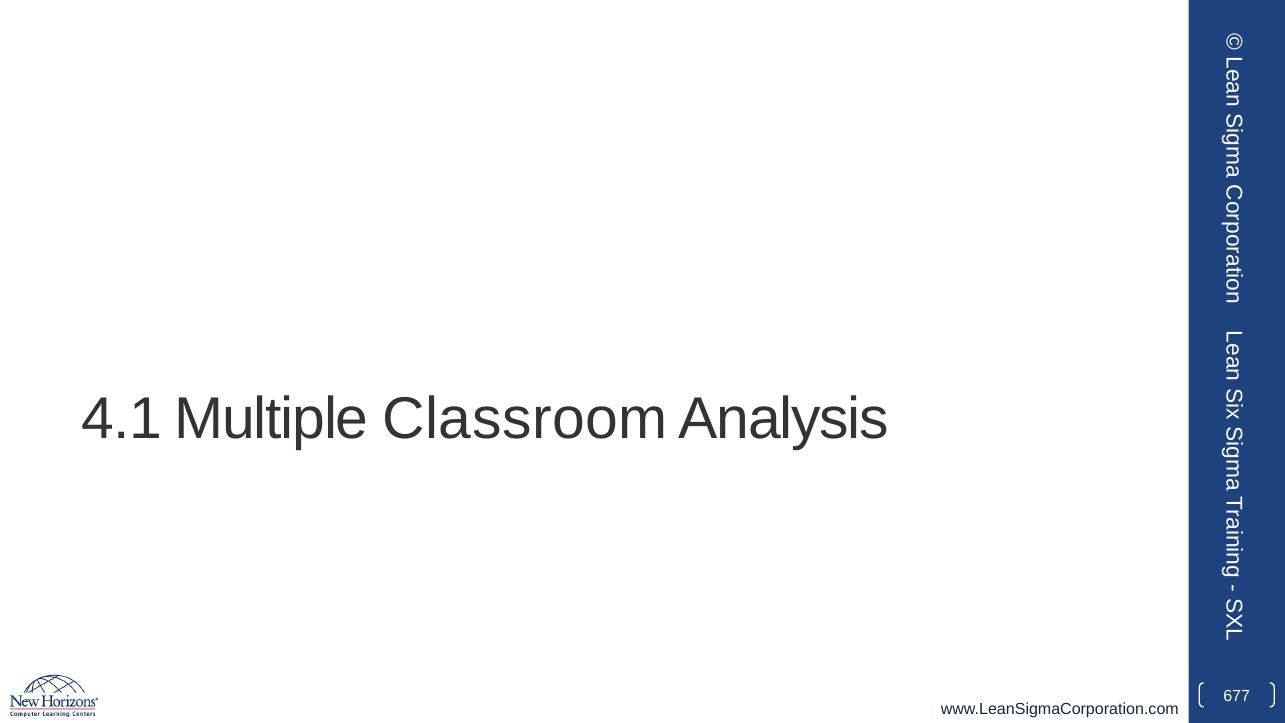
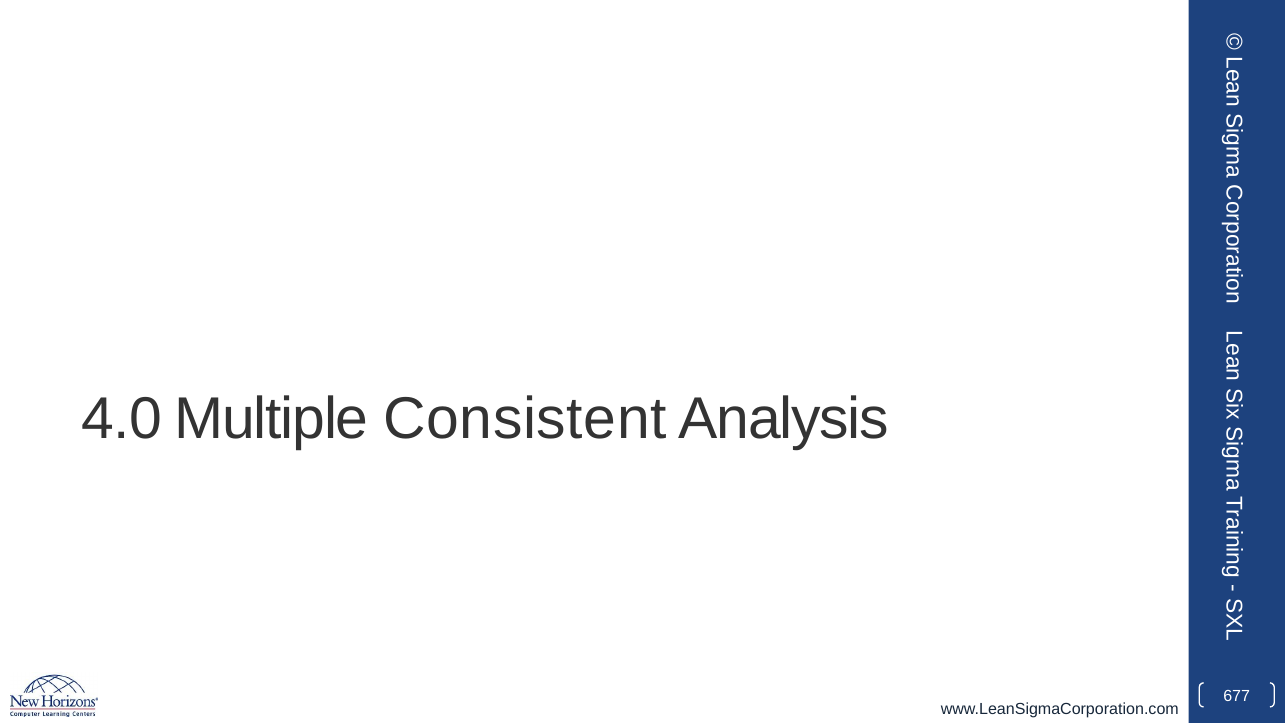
4.1: 4.1 -> 4.0 (122, 419)
Classroom: Classroom -> Consistent (525, 419)
